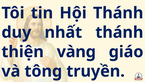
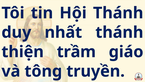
vàng: vàng -> trầm (76, 52)
